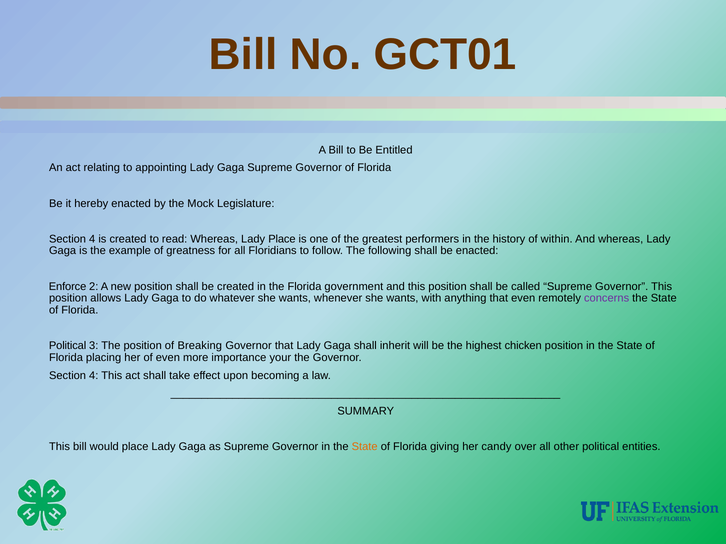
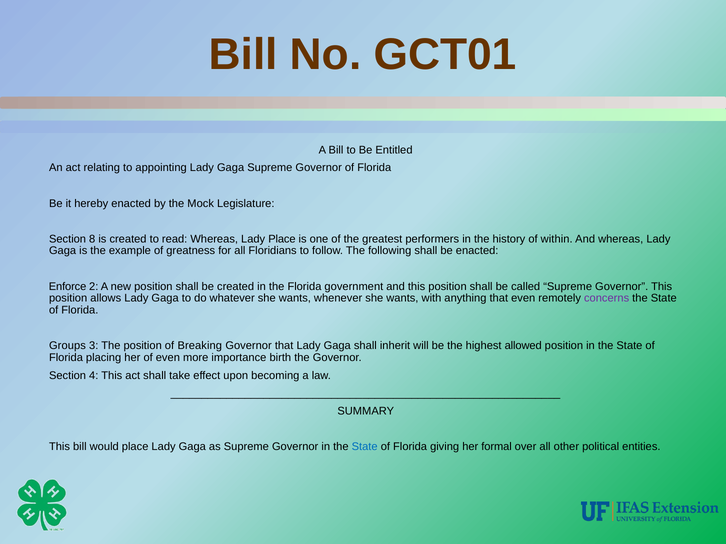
4: 4 -> 8 (92, 239)
Political: Political -> Groups (67, 346)
chicken: chicken -> allowed (523, 346)
your: your -> birth (280, 358)
State colour: orange -> blue (365, 447)
candy: candy -> formal (497, 447)
